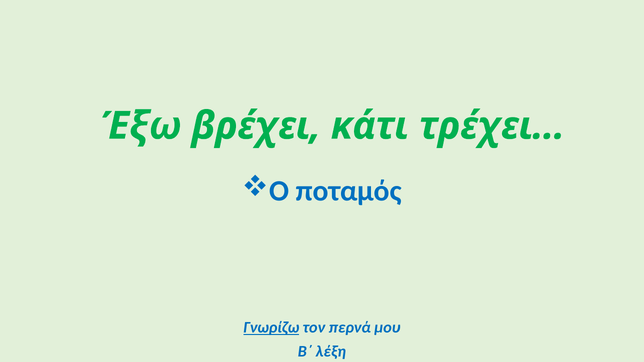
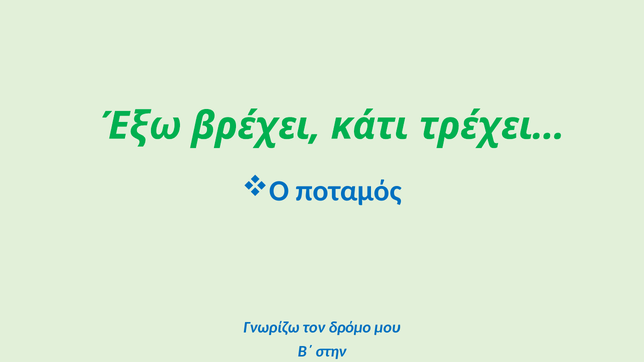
Γνωρίζω underline: present -> none (271, 328)
περνά: περνά -> δρόμο (350, 328)
λέξη: λέξη -> στην (331, 352)
